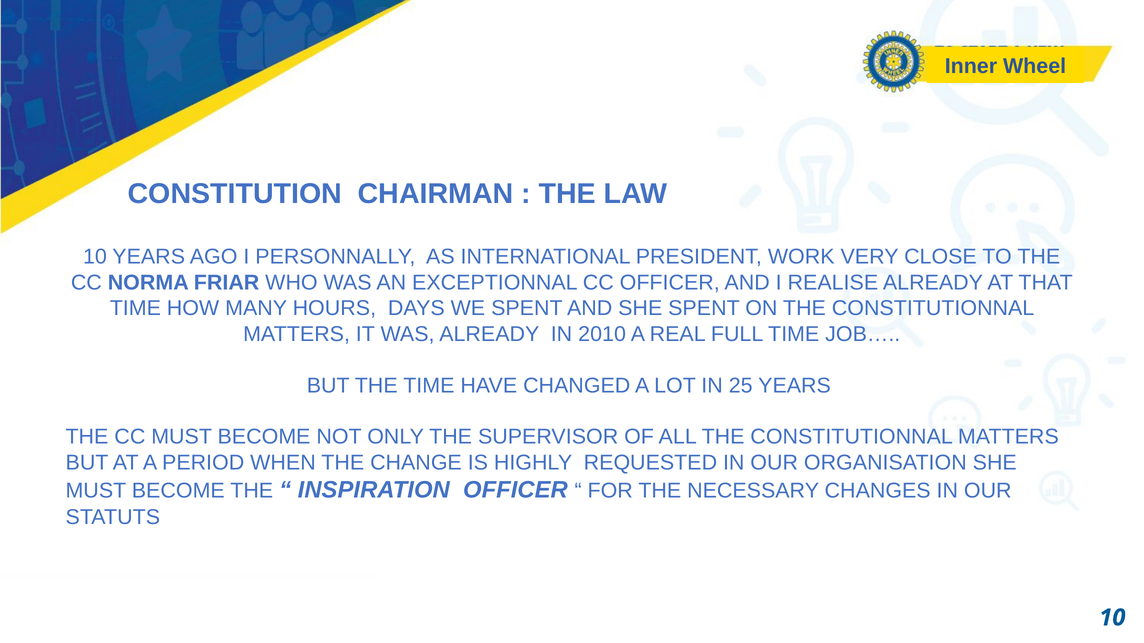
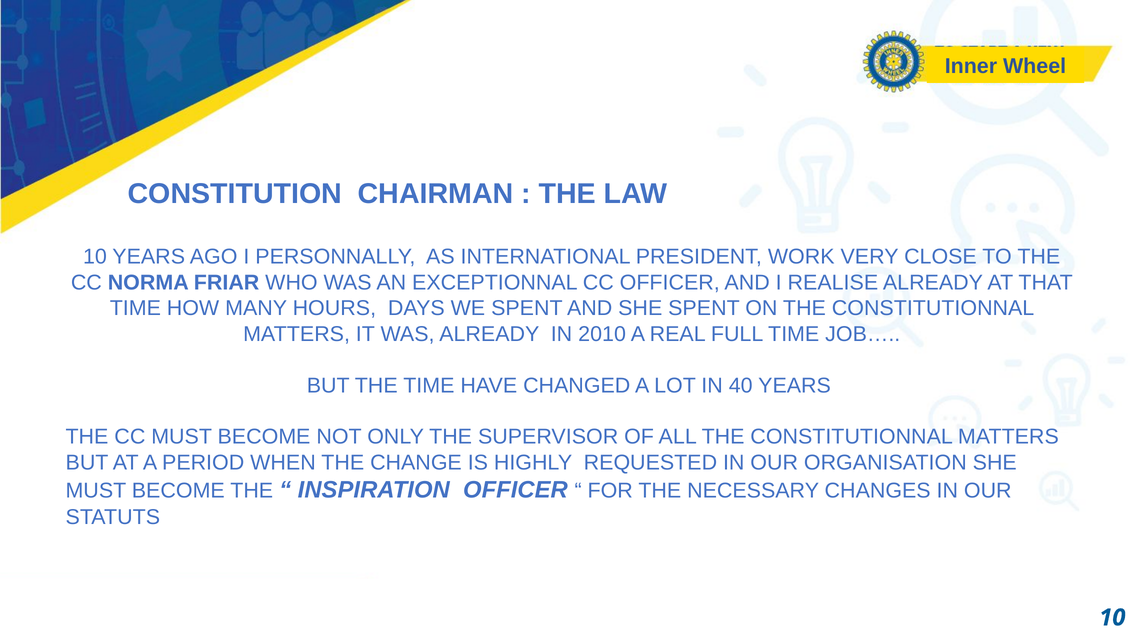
25: 25 -> 40 (741, 386)
